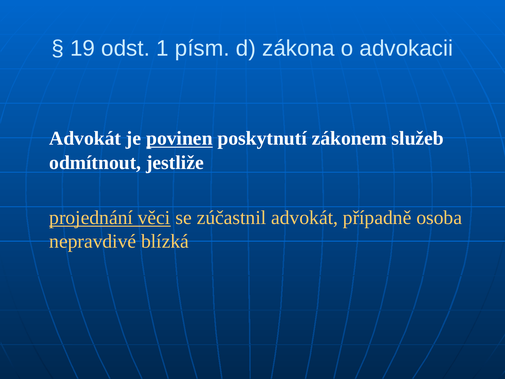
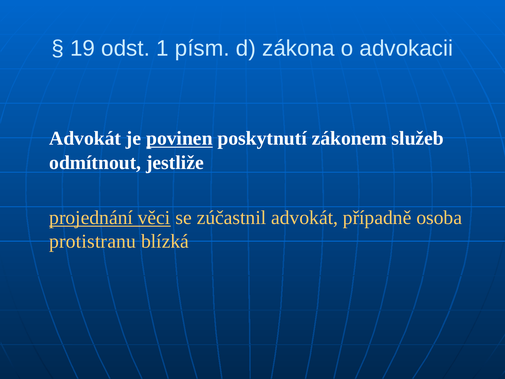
nepravdivé: nepravdivé -> protistranu (93, 241)
